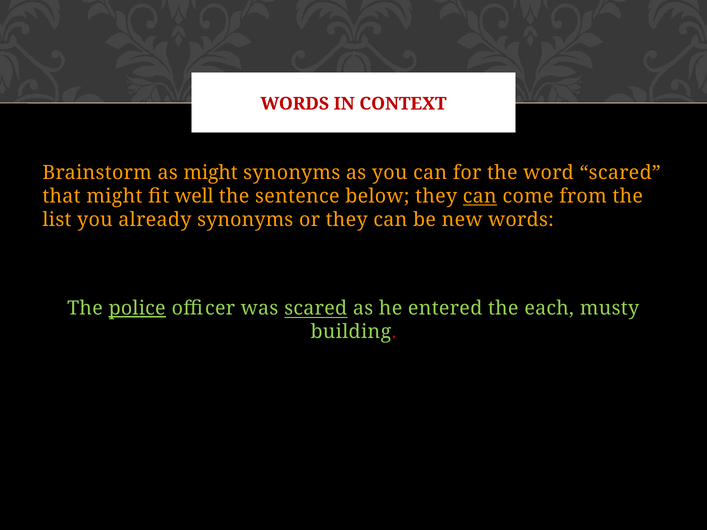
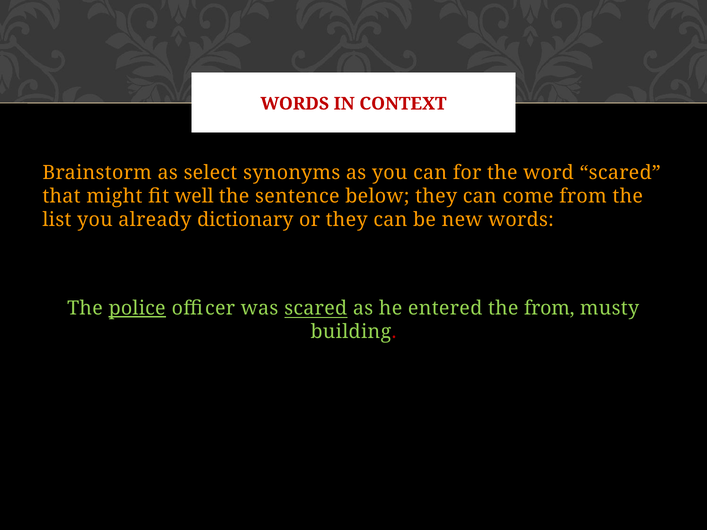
as might: might -> select (210, 173)
can underline: present -> none (480, 197)
already synonyms: synonyms -> dictionary (245, 220)
the each: each -> from (549, 309)
